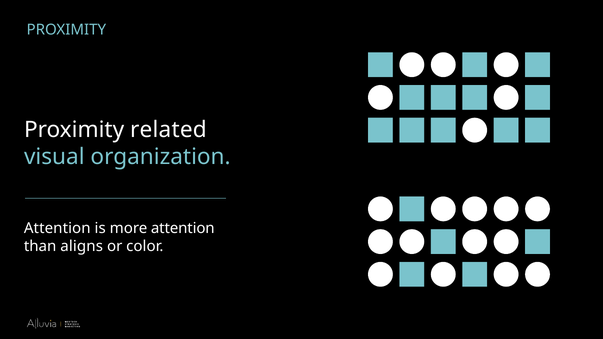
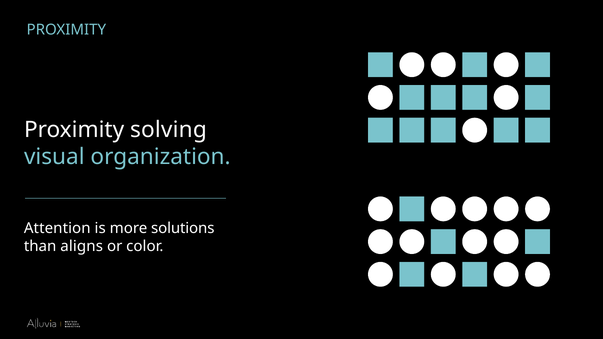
related: related -> solving (168, 130)
more attention: attention -> solutions (183, 228)
